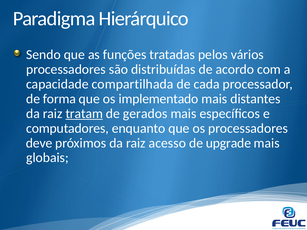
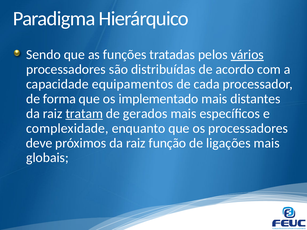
vários underline: none -> present (247, 55)
compartilhada: compartilhada -> equipamentos (133, 84)
computadores: computadores -> complexidade (67, 128)
acesso: acesso -> função (167, 143)
upgrade: upgrade -> ligações (228, 143)
